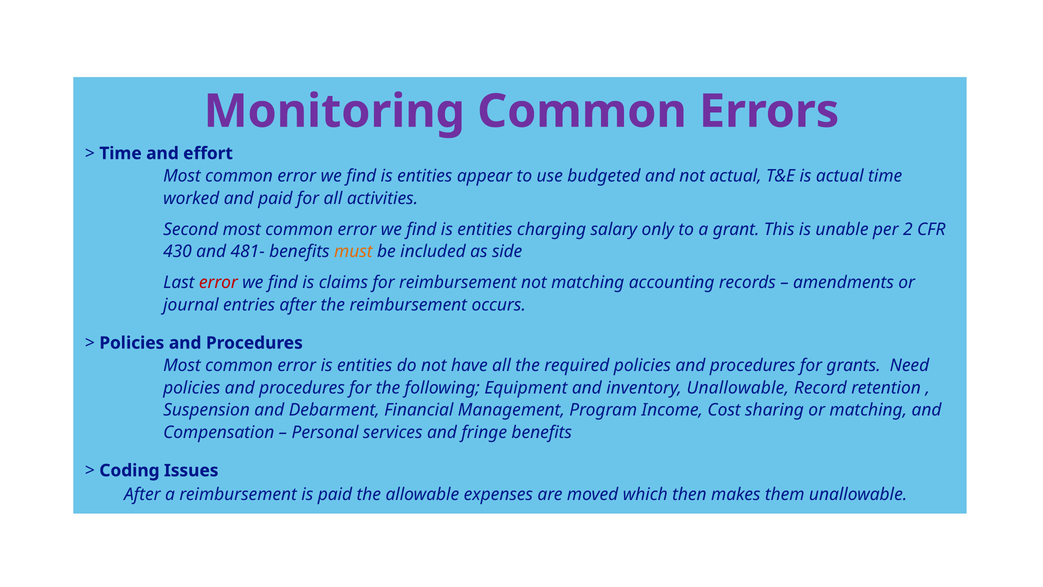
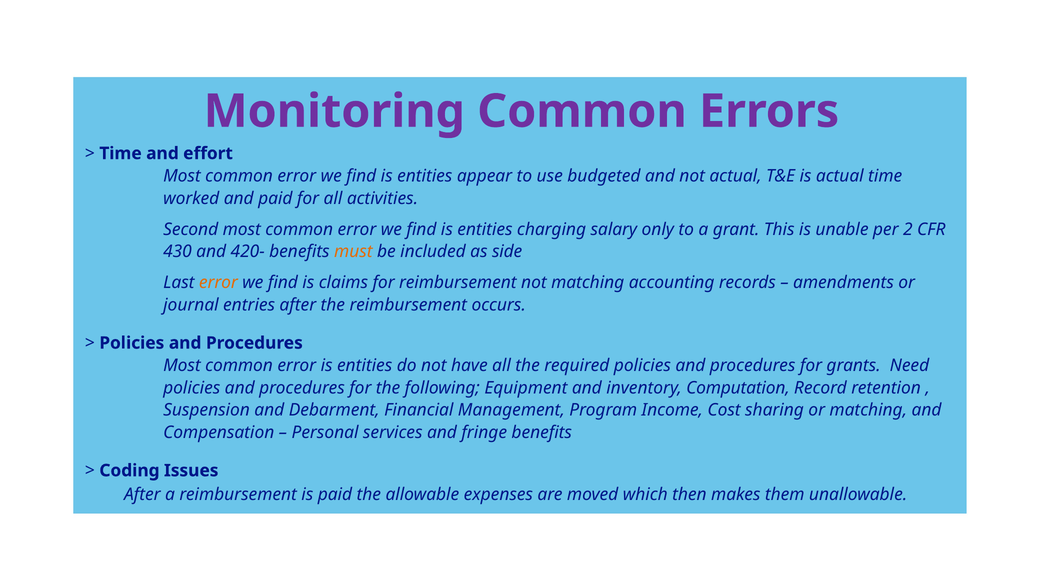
481-: 481- -> 420- (248, 251)
error colour: red -> orange (218, 282)
inventory Unallowable: Unallowable -> Computation (738, 388)
